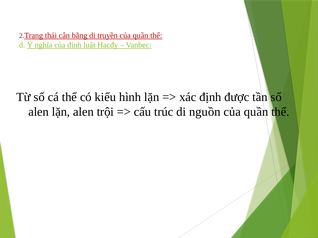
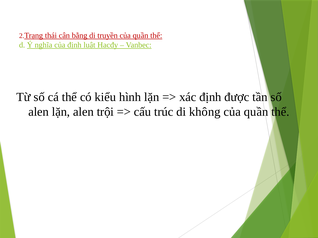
nguồn: nguồn -> không (205, 112)
